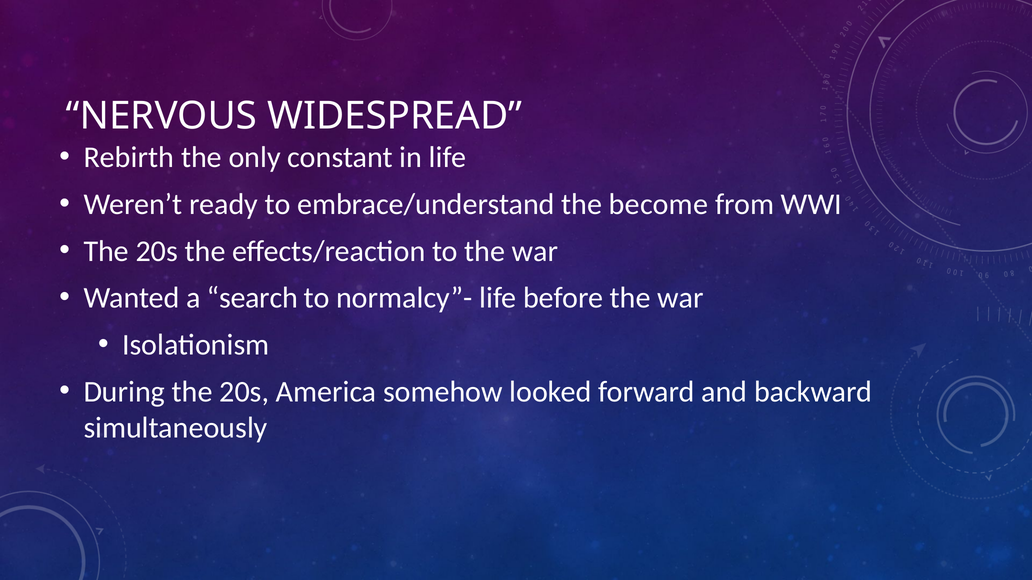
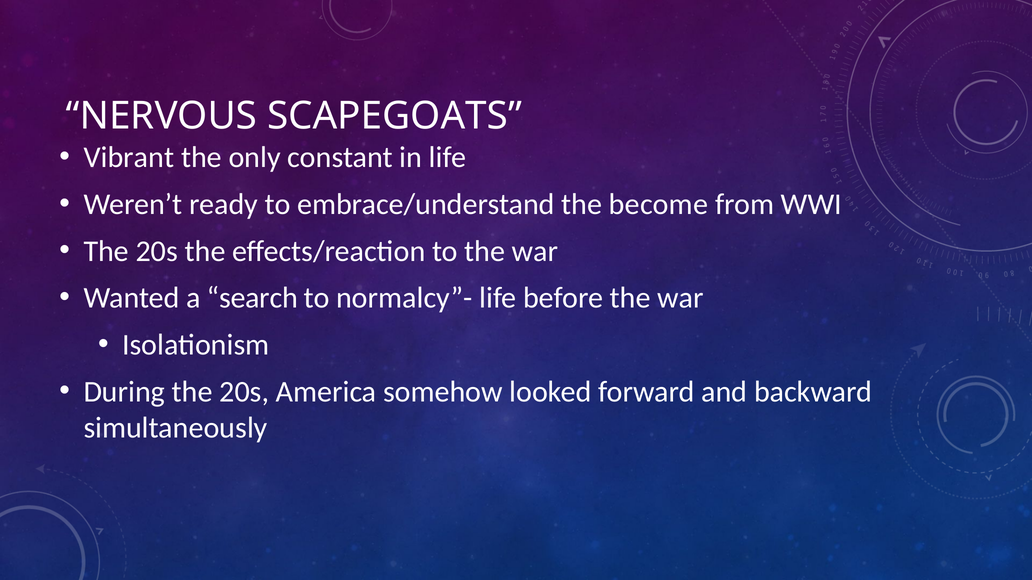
WIDESPREAD: WIDESPREAD -> SCAPEGOATS (395, 116)
Rebirth: Rebirth -> Vibrant (129, 158)
